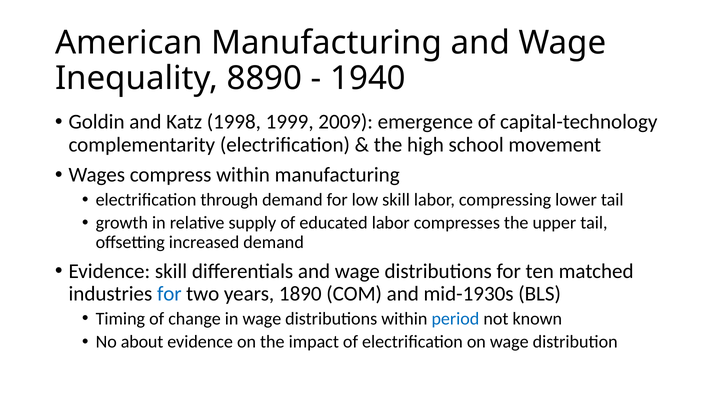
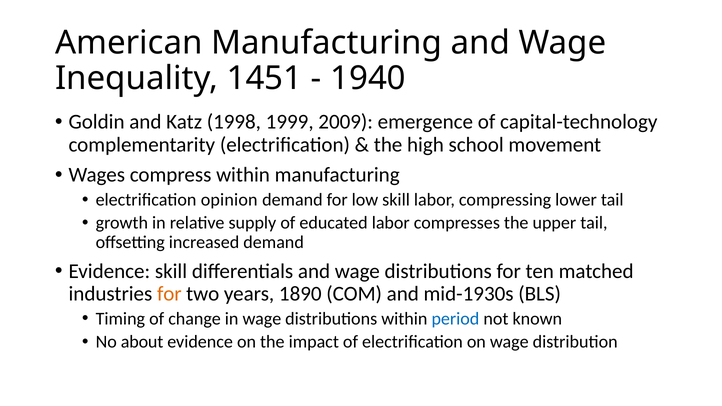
8890: 8890 -> 1451 (264, 79)
through: through -> opinion (229, 200)
for colour: blue -> orange (169, 294)
